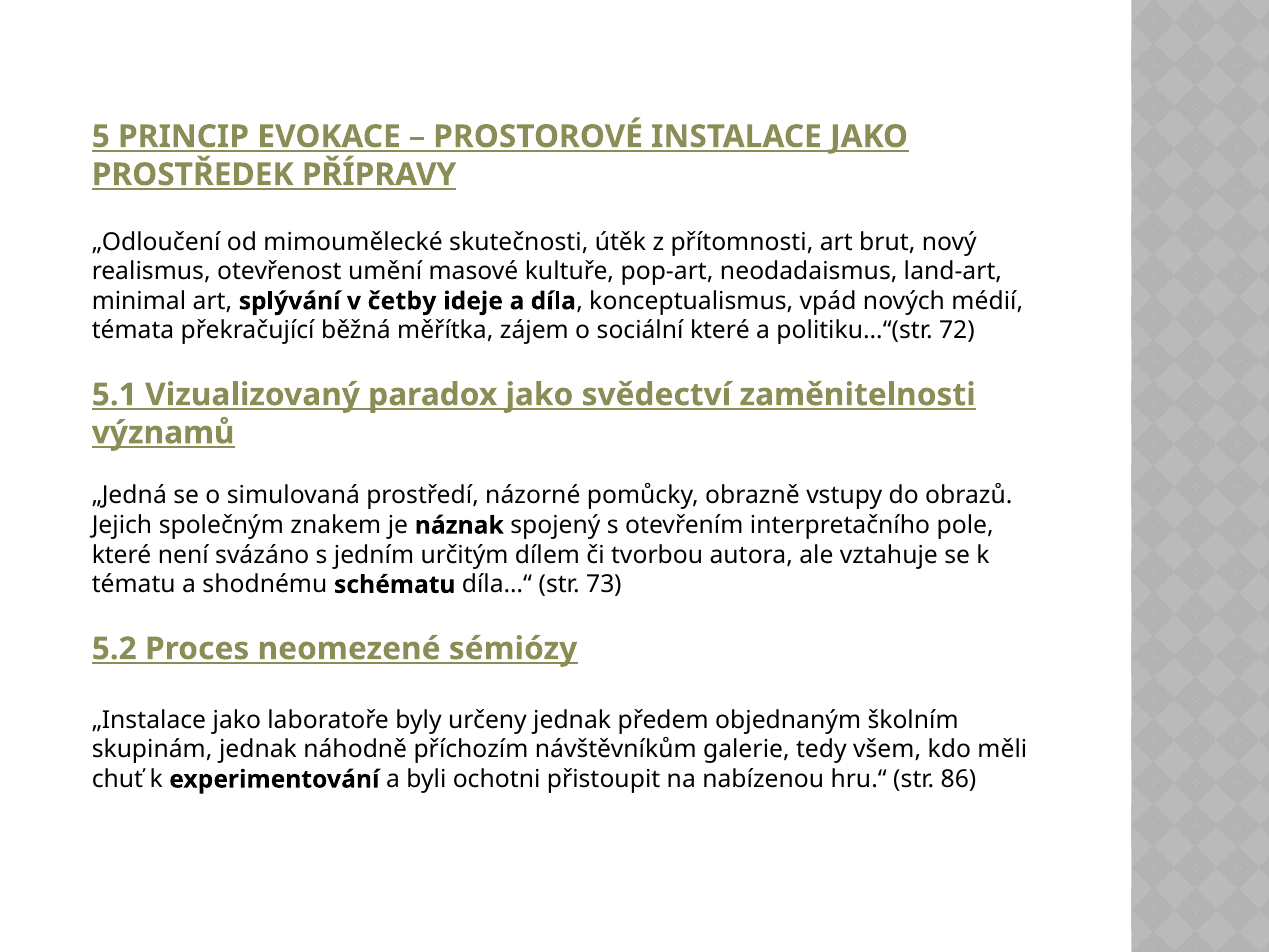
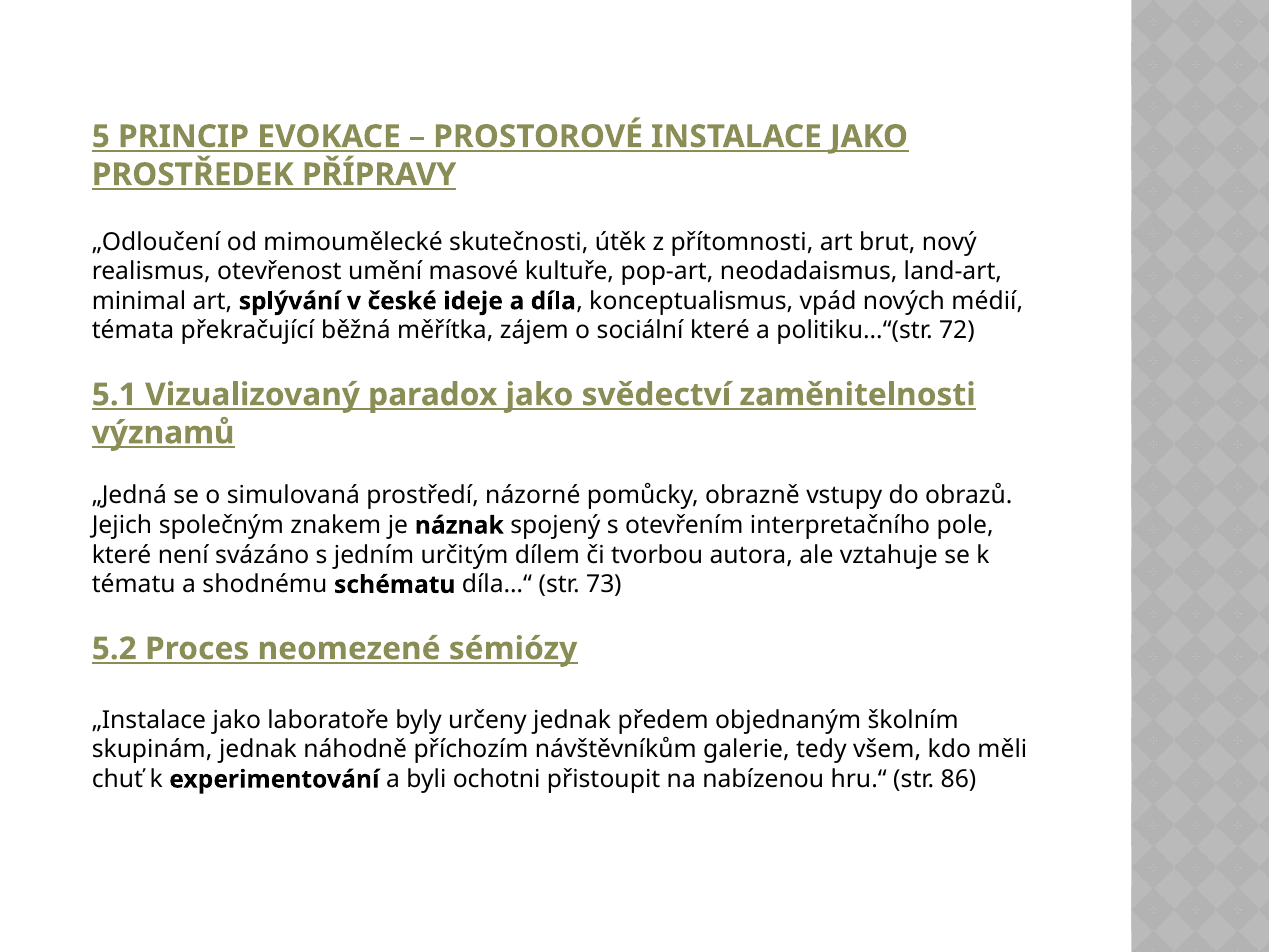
četby: četby -> české (402, 301)
